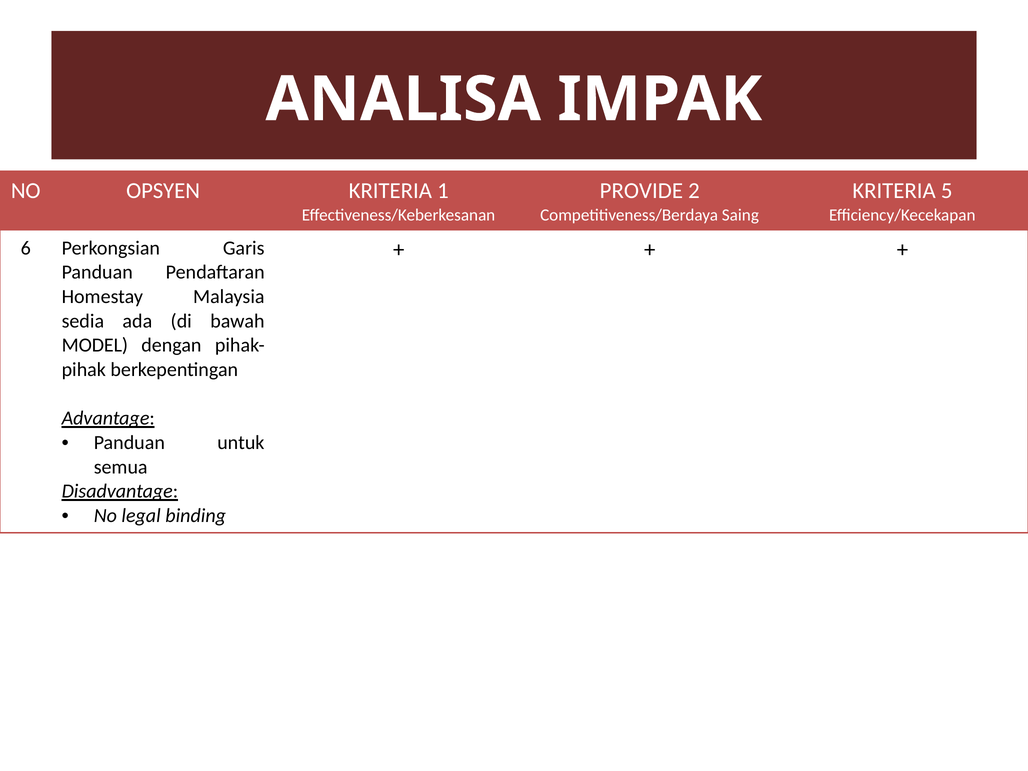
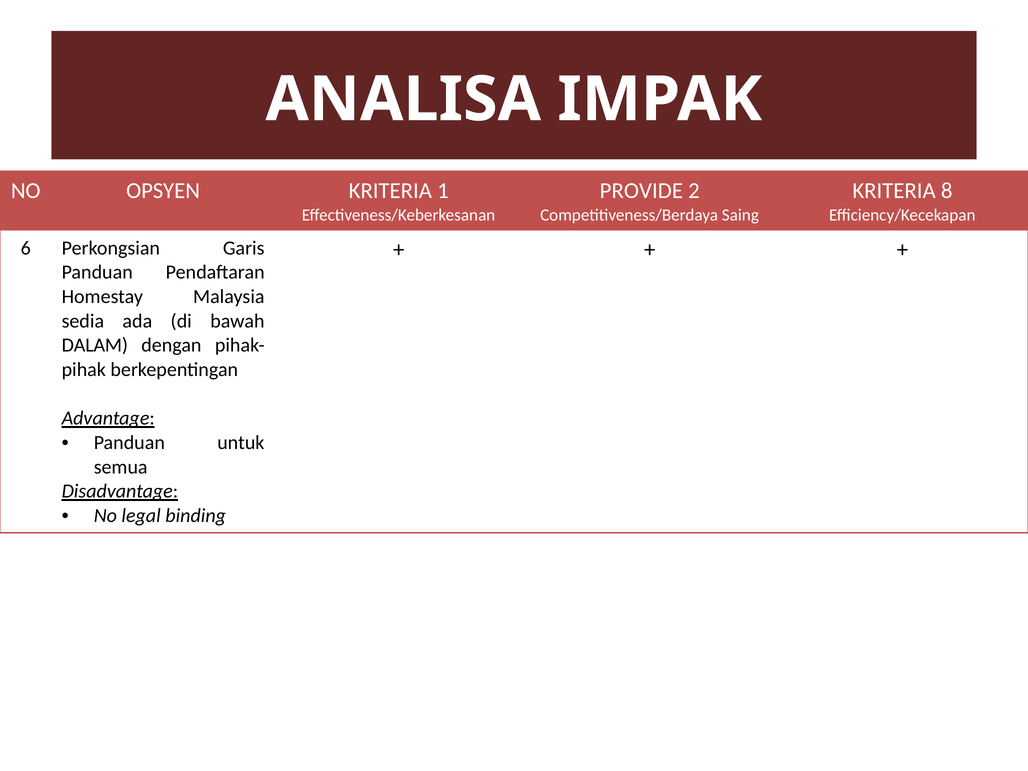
5: 5 -> 8 (947, 191)
MODEL: MODEL -> DALAM (95, 345)
